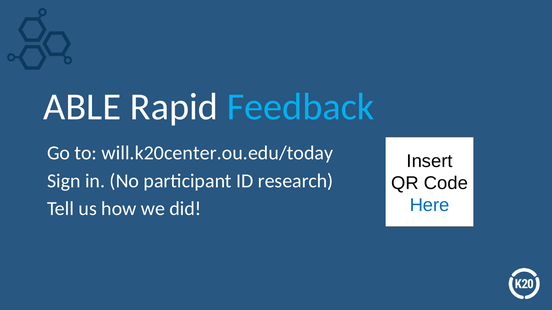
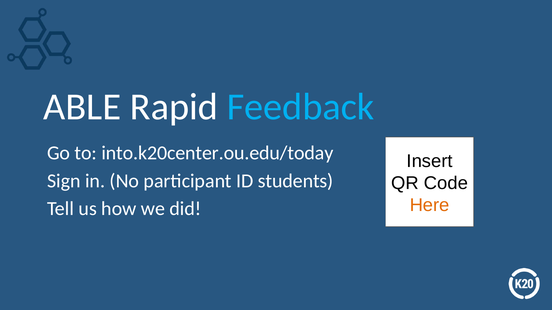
will.k20center.ou.edu/today: will.k20center.ou.edu/today -> into.k20center.ou.edu/today (217, 153)
research: research -> students (296, 181)
Here colour: blue -> orange (430, 205)
